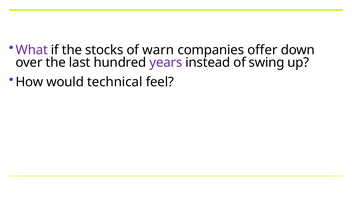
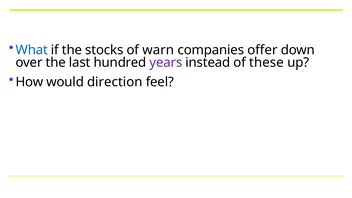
What colour: purple -> blue (32, 50)
swing: swing -> these (267, 63)
technical: technical -> direction (115, 82)
